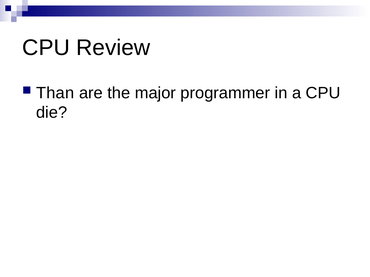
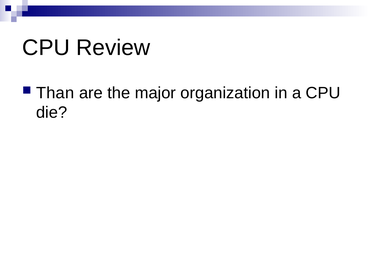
programmer: programmer -> organization (225, 93)
